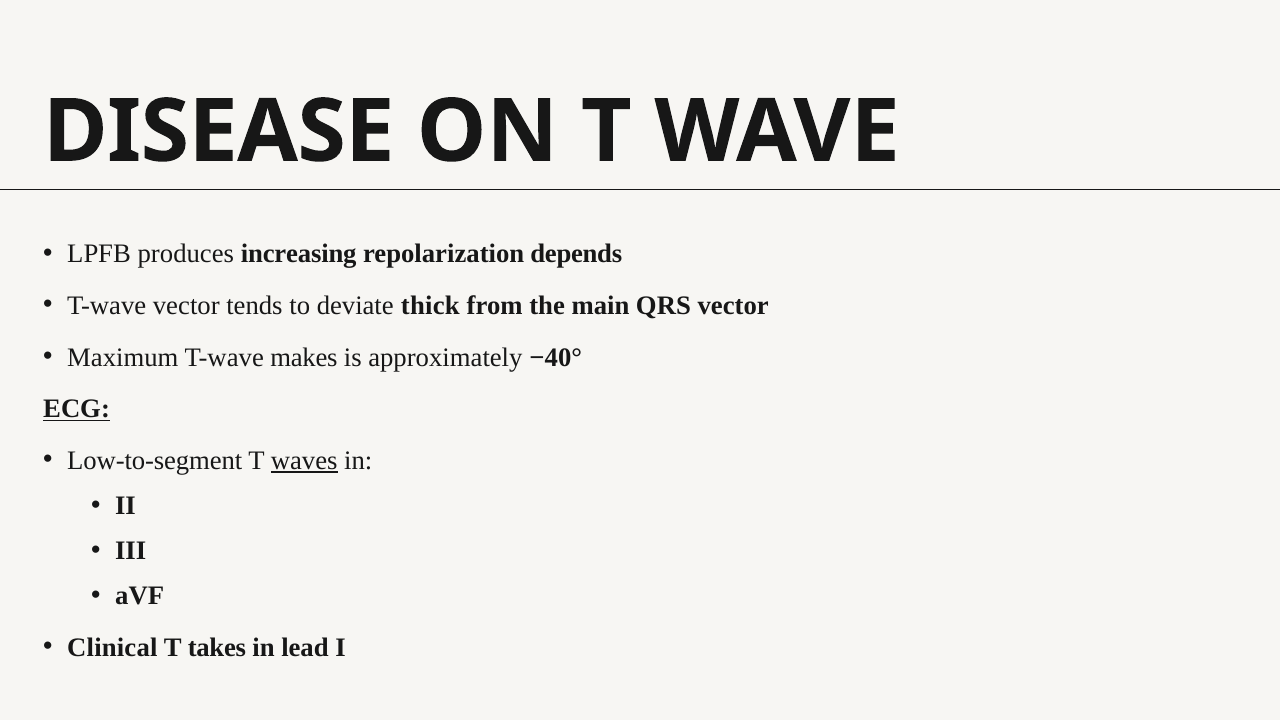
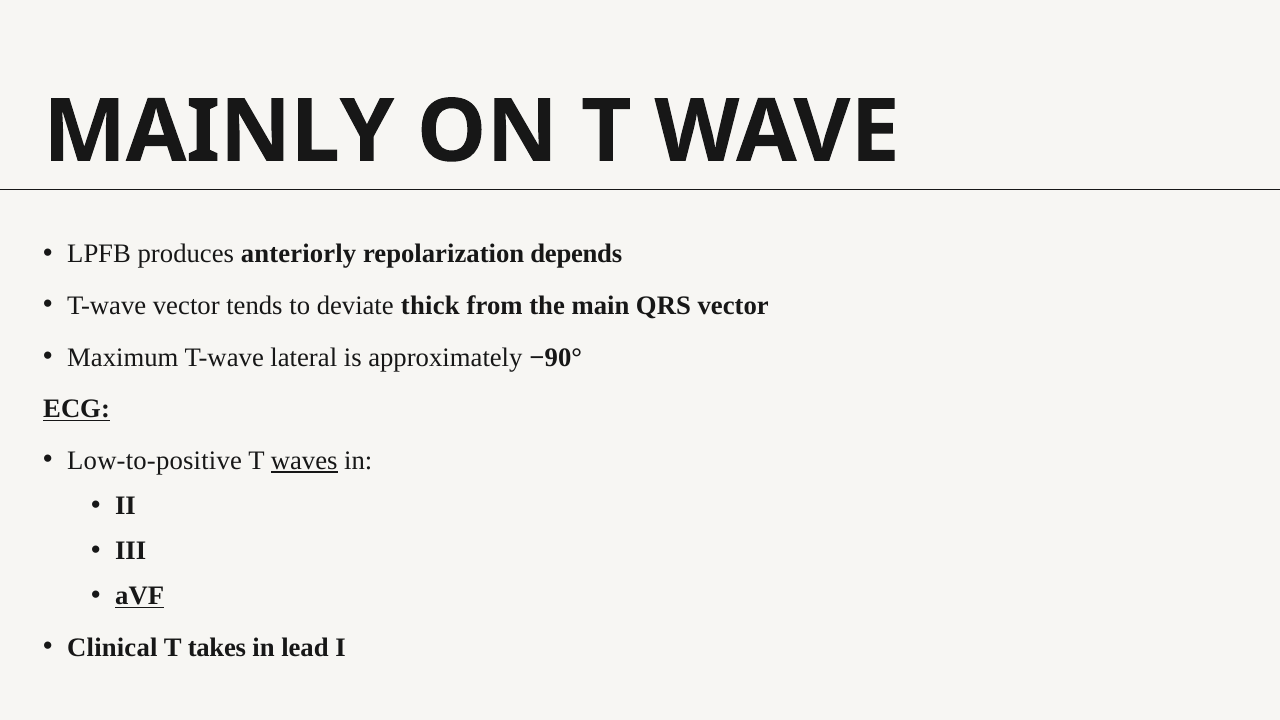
DISEASE: DISEASE -> MAINLY (219, 132)
increasing: increasing -> anteriorly (299, 254)
makes: makes -> lateral (304, 357)
−40°: −40° -> −90° (556, 357)
Low-to-segment: Low-to-segment -> Low-to-positive (155, 461)
aVF underline: none -> present (140, 596)
